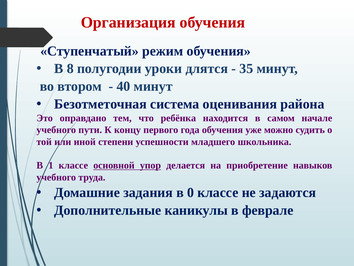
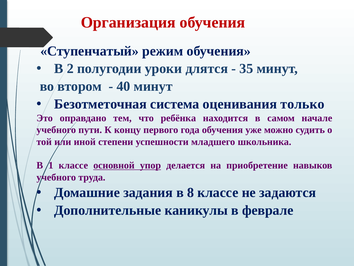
8: 8 -> 2 (70, 69)
района: района -> только (302, 104)
0: 0 -> 8 (191, 192)
